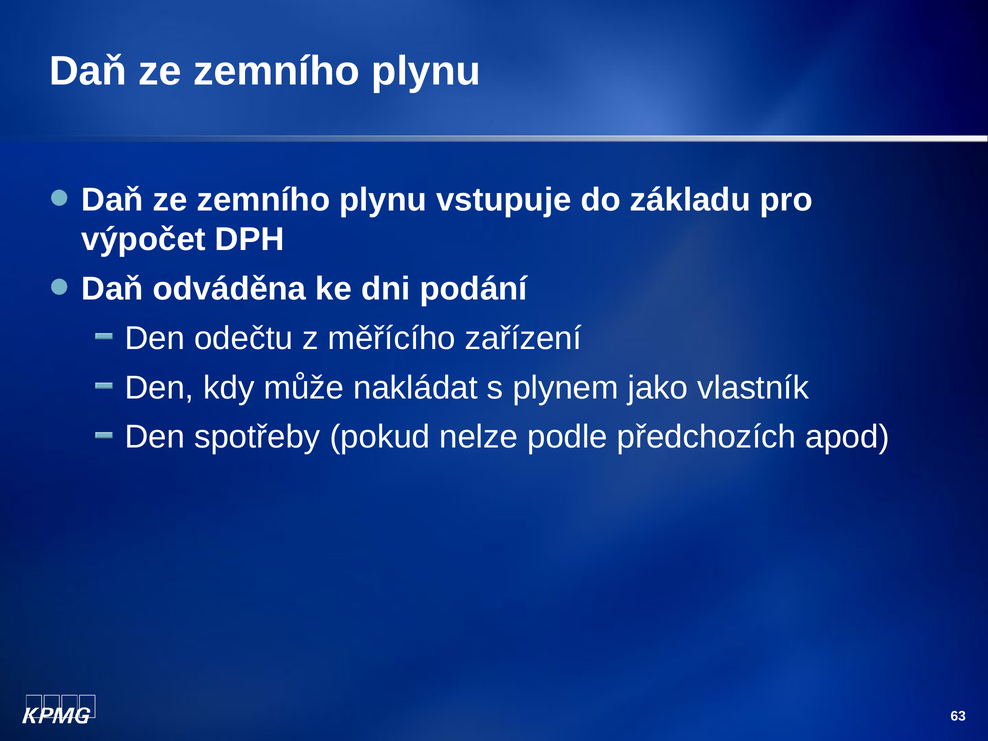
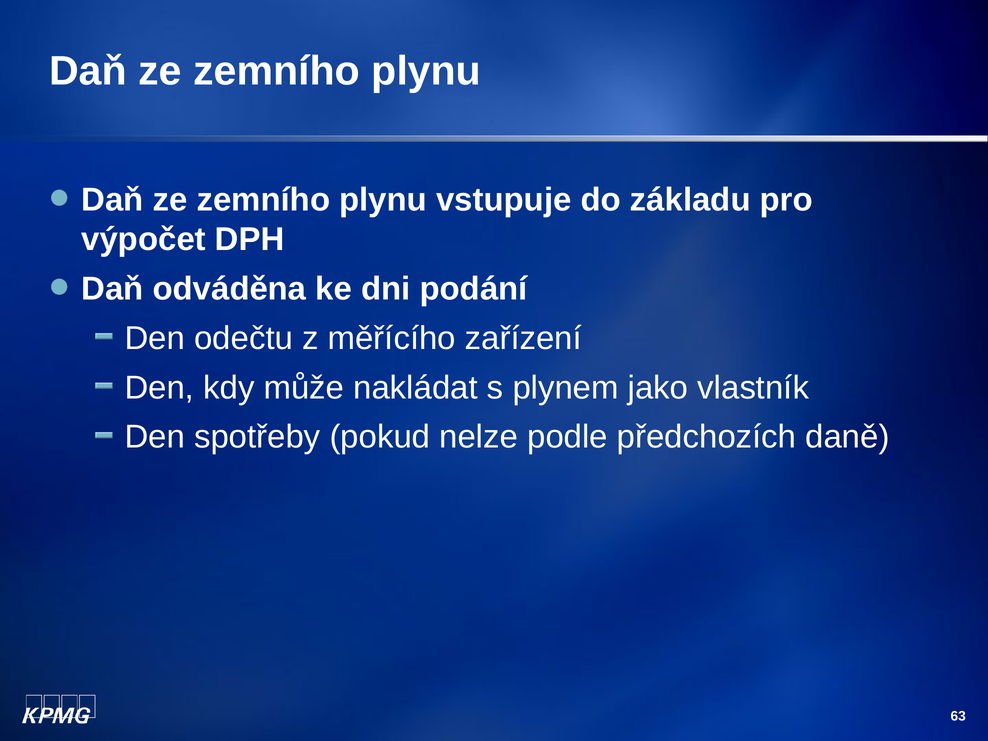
apod: apod -> daně (847, 437)
